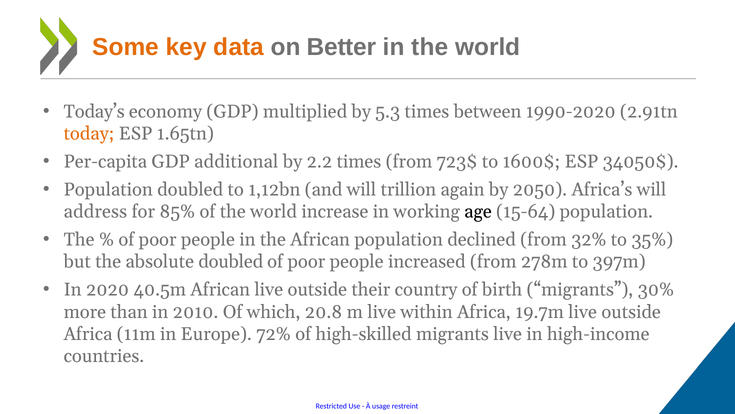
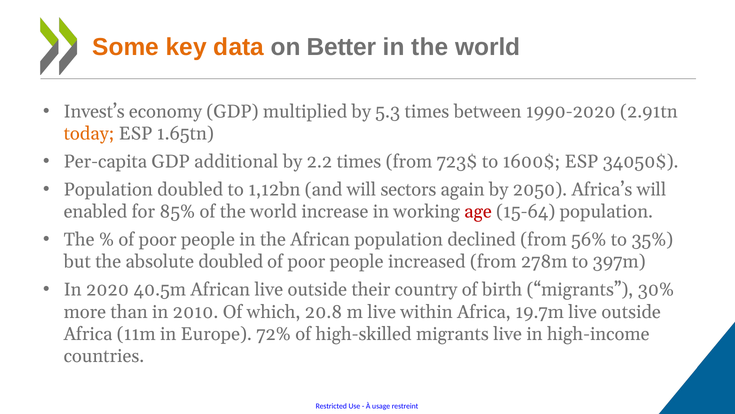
Today’s: Today’s -> Invest’s (94, 112)
trillion: trillion -> sectors (408, 190)
address: address -> enabled (95, 212)
age colour: black -> red (478, 212)
32%: 32% -> 56% (589, 239)
